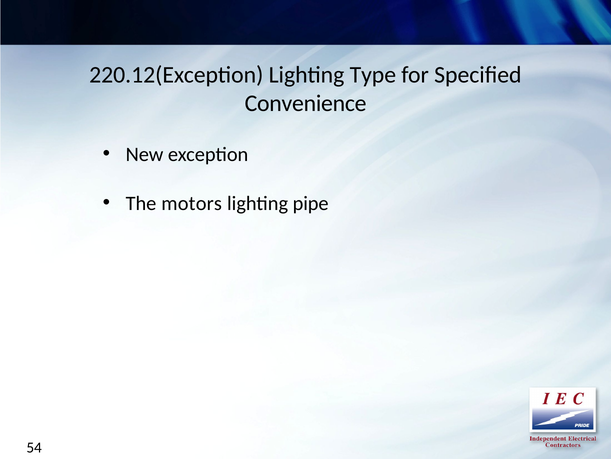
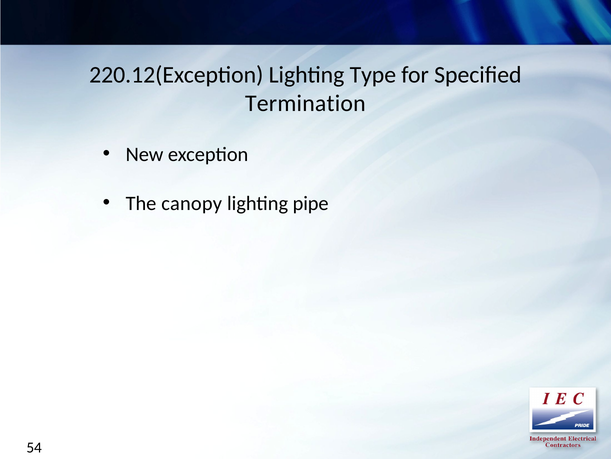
Convenience: Convenience -> Termination (305, 103)
motors: motors -> canopy (192, 203)
